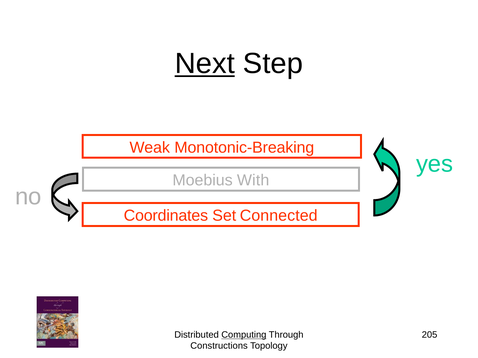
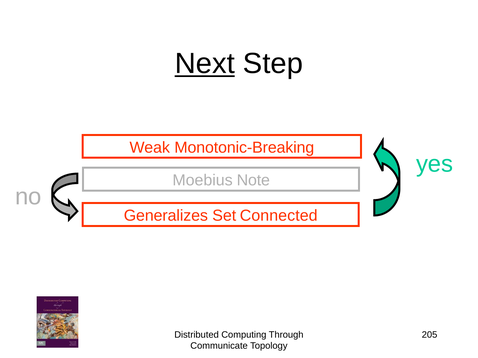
With: With -> Note (253, 181)
Coordinates: Coordinates -> Generalizes (166, 216)
Computing underline: present -> none (244, 335)
Constructions: Constructions -> Communicate (219, 346)
